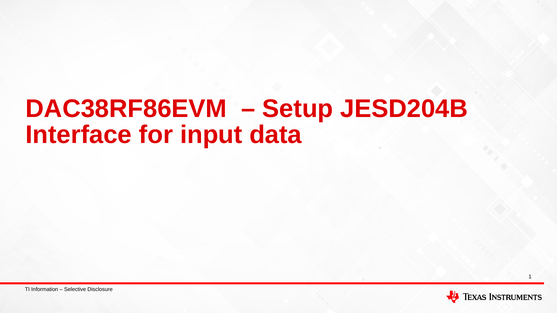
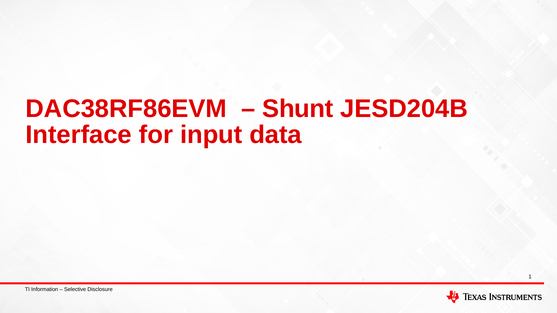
Setup: Setup -> Shunt (298, 109)
